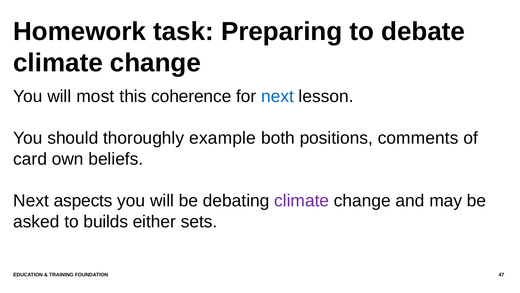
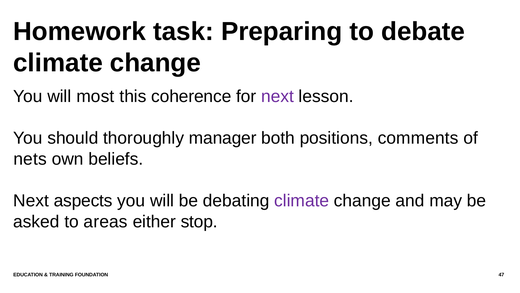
next colour: blue -> purple (277, 96)
example: example -> manager (223, 138)
card: card -> nets (30, 159)
builds: builds -> areas (106, 221)
sets: sets -> stop (199, 221)
